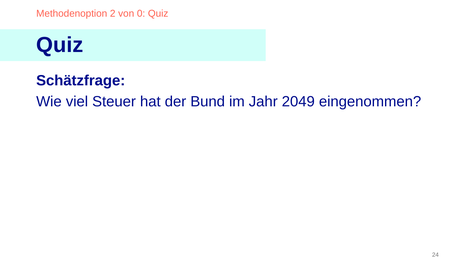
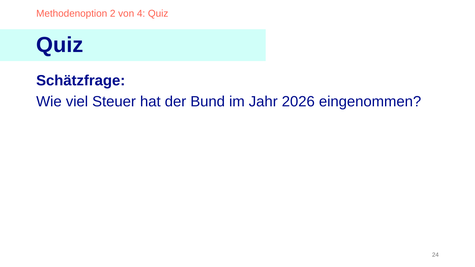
0: 0 -> 4 (141, 14)
2049: 2049 -> 2026 (298, 102)
